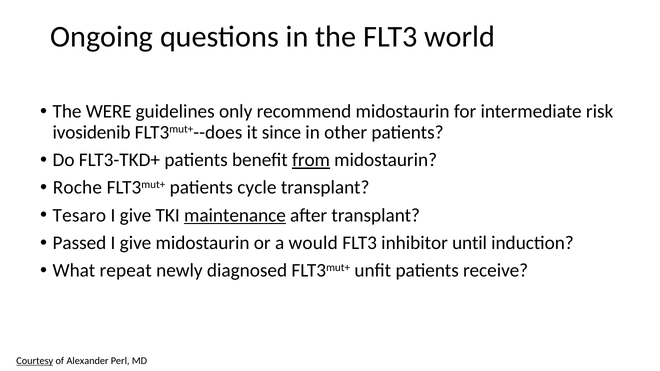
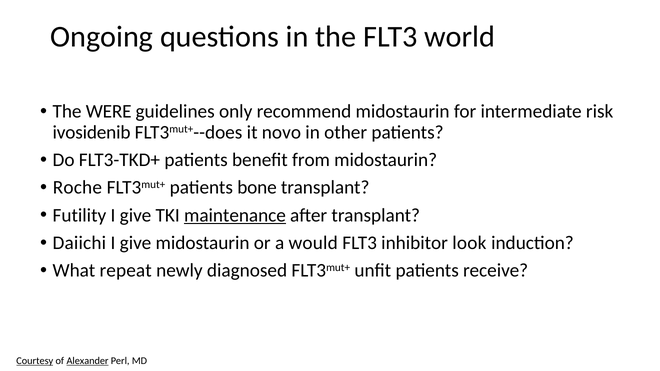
since: since -> novo (281, 132)
from underline: present -> none (311, 160)
cycle: cycle -> bone (257, 188)
Tesaro: Tesaro -> Futility (79, 215)
Passed: Passed -> Daiichi (79, 243)
until: until -> look (469, 243)
Alexander underline: none -> present (88, 361)
